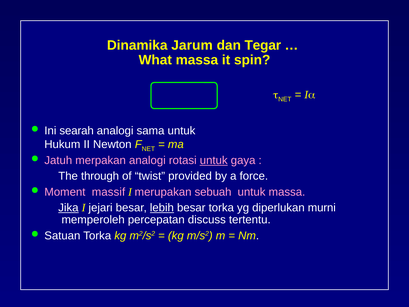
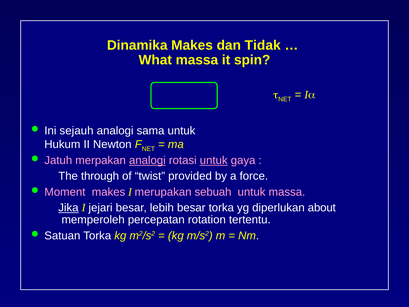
Dinamika Jarum: Jarum -> Makes (192, 45)
Tegar: Tegar -> Tidak (263, 45)
searah: searah -> sejauh (77, 131)
analogi underline: none -> present (147, 160)
Moment massif: massif -> makes (109, 192)
lebih underline: present -> none (162, 207)
murni: murni -> about (322, 207)
discuss: discuss -> rotation (207, 220)
